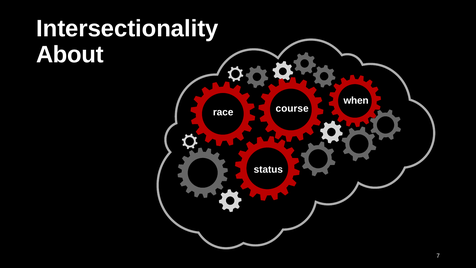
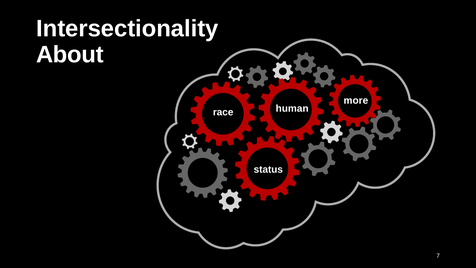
when: when -> more (356, 100)
course: course -> human (292, 108)
